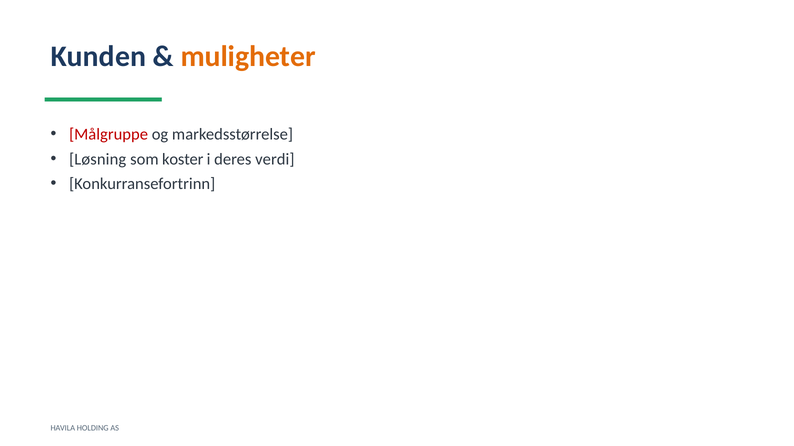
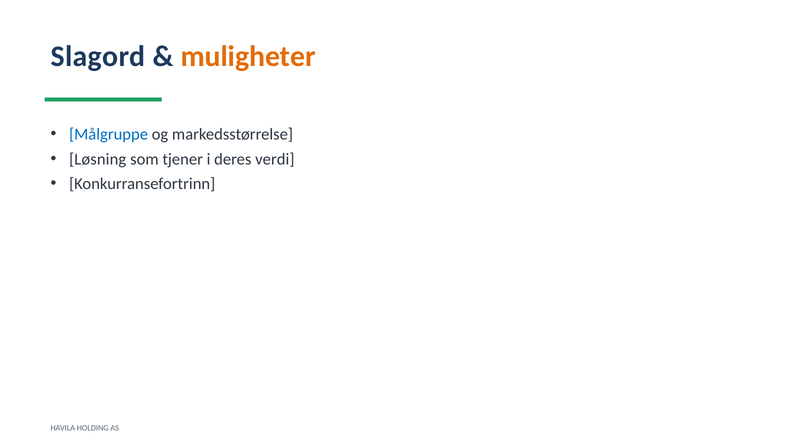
Kunden: Kunden -> Slagord (98, 57)
Målgruppe colour: red -> blue (109, 134)
koster: koster -> tjener (183, 159)
